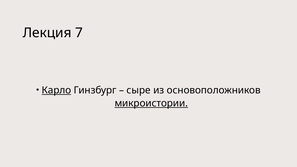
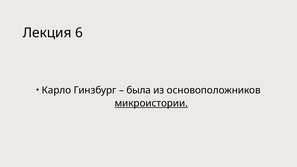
7: 7 -> 6 (79, 33)
Карло underline: present -> none (56, 90)
сыре: сыре -> была (139, 90)
